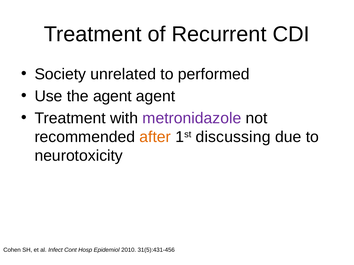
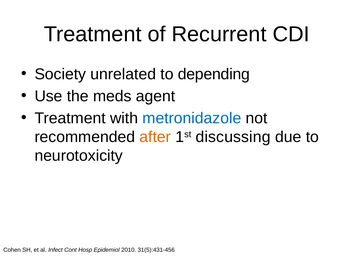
performed: performed -> depending (214, 74)
the agent: agent -> meds (112, 96)
metronidazole colour: purple -> blue (192, 118)
